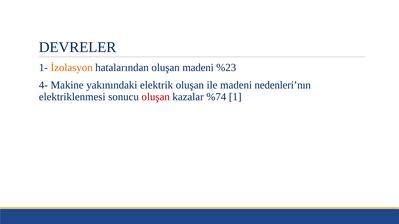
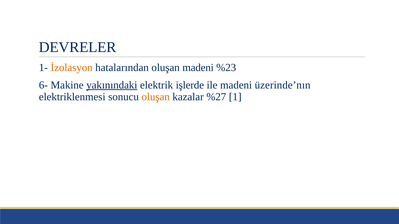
4-: 4- -> 6- (43, 85)
yakınındaki underline: none -> present (112, 85)
elektrik oluşan: oluşan -> işlerde (190, 85)
nedenleri’nın: nedenleri’nın -> üzerinde’nın (283, 85)
oluşan colour: red -> orange (156, 97)
%74: %74 -> %27 (216, 97)
